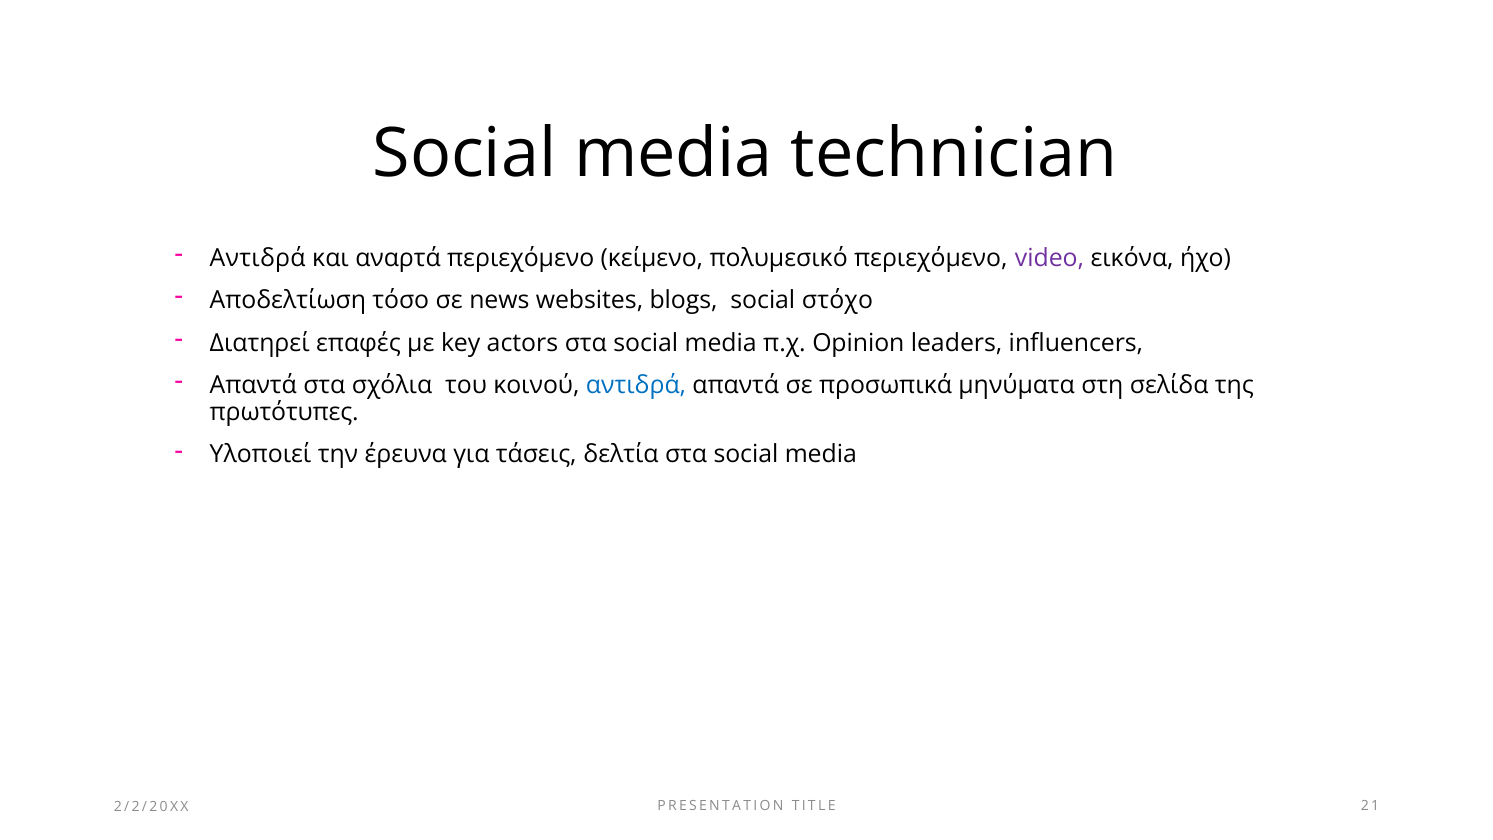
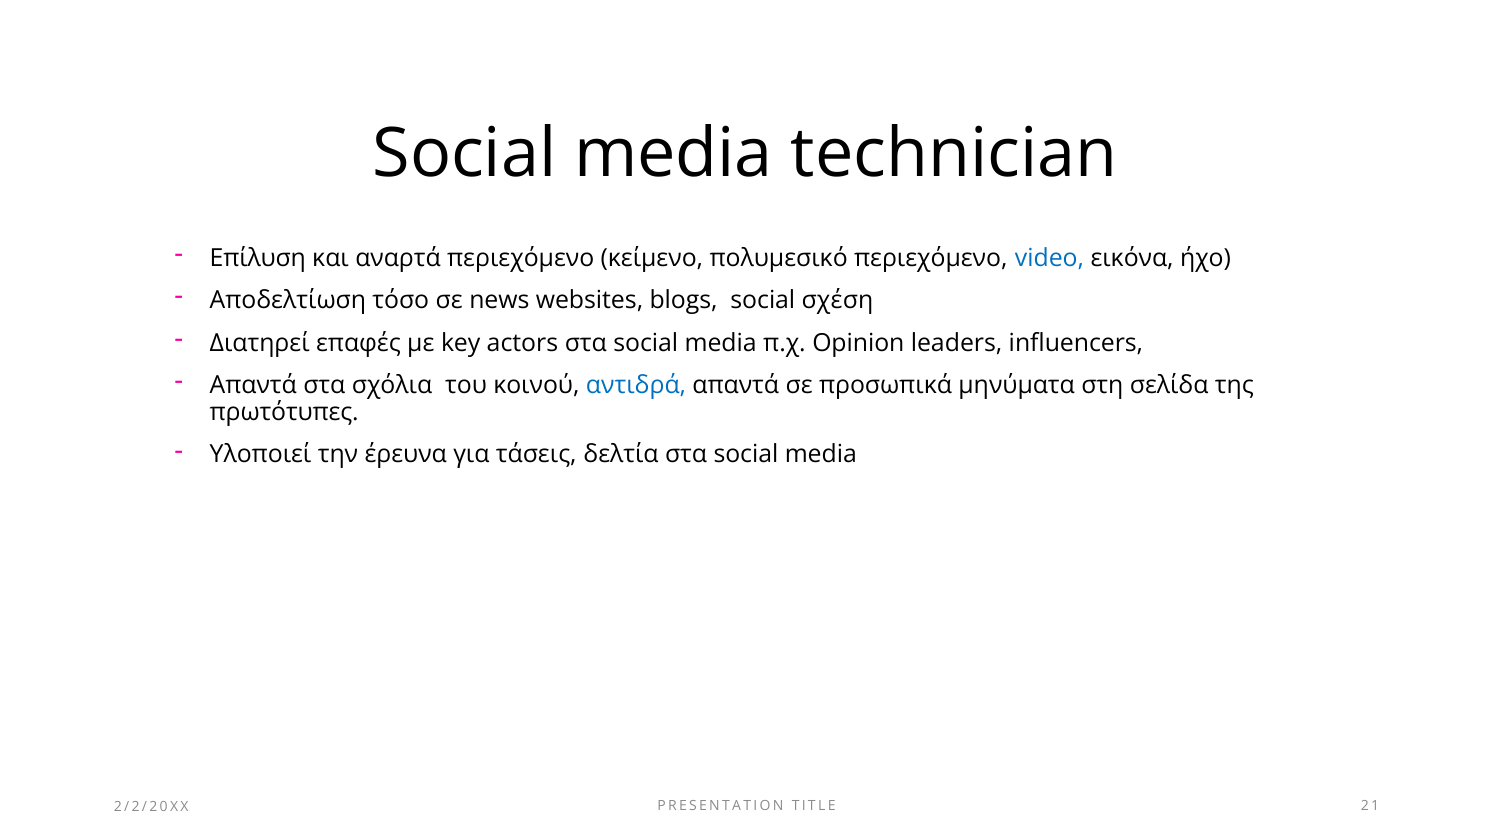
Αντιδρά: Αντιδρά -> Επίλυση (258, 258)
video colour: purple -> blue (1050, 258)
στόχο: στόχο -> σχέση (838, 300)
